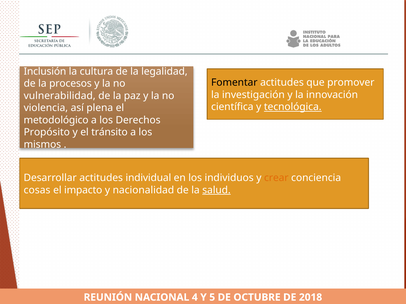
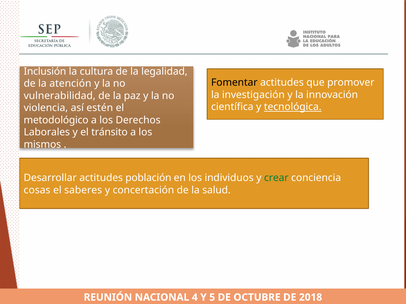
procesos: procesos -> atención (70, 84)
plena: plena -> estén (100, 108)
Propósito: Propósito -> Laborales (47, 132)
individual: individual -> población (148, 178)
crear colour: orange -> green (276, 178)
impacto: impacto -> saberes (83, 190)
nacionalidad: nacionalidad -> concertación (143, 190)
salud underline: present -> none (217, 190)
